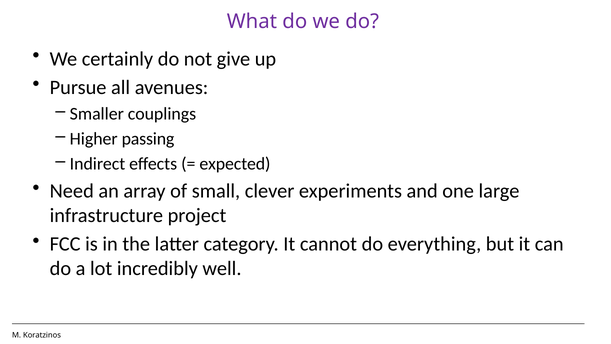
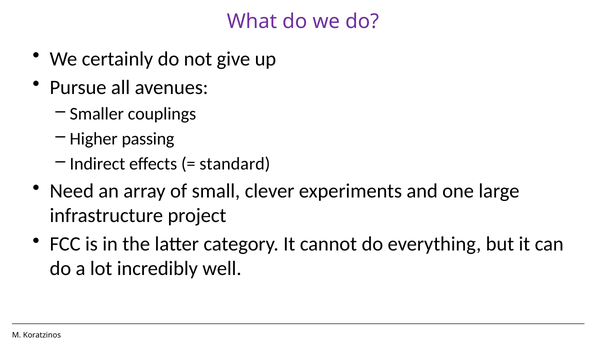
expected: expected -> standard (235, 164)
